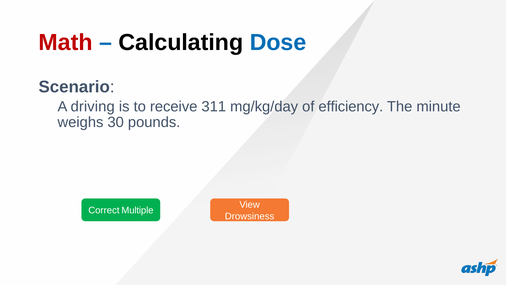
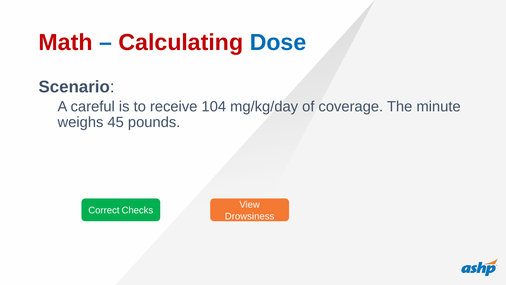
Calculating colour: black -> red (181, 43)
driving: driving -> careful (93, 106)
311: 311 -> 104 (214, 106)
efficiency: efficiency -> coverage (351, 106)
30: 30 -> 45 (116, 122)
Multiple: Multiple -> Checks (137, 210)
